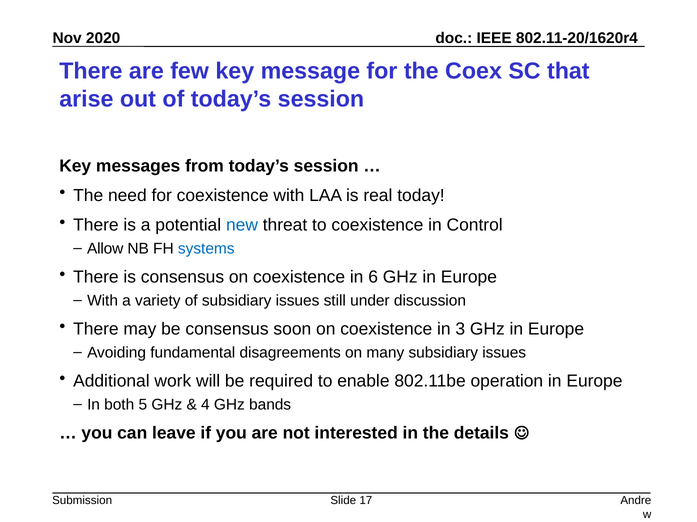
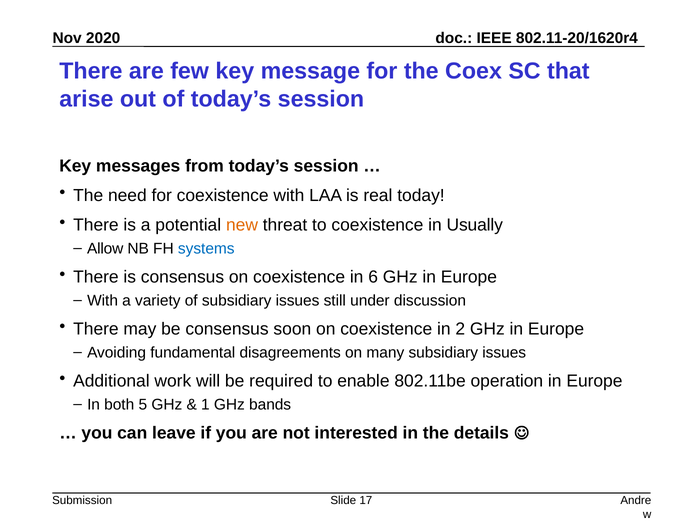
new colour: blue -> orange (242, 225)
Control: Control -> Usually (475, 225)
3: 3 -> 2 (460, 330)
4: 4 -> 1 (205, 405)
